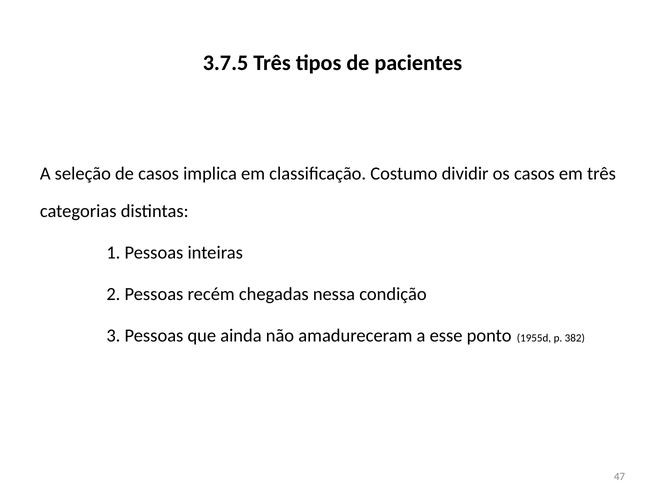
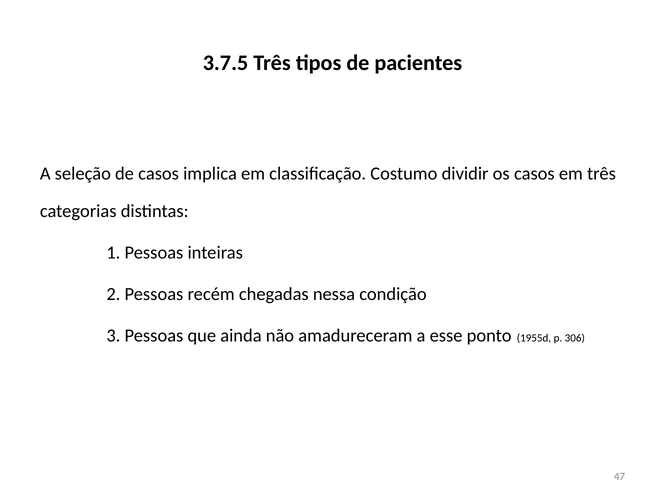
382: 382 -> 306 (575, 338)
